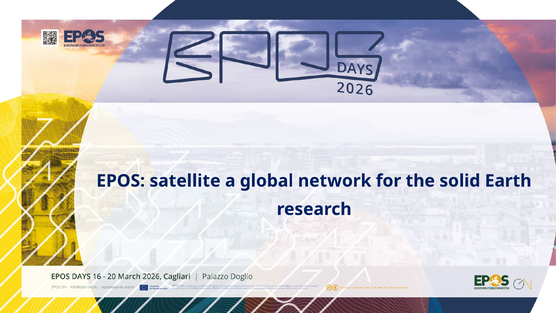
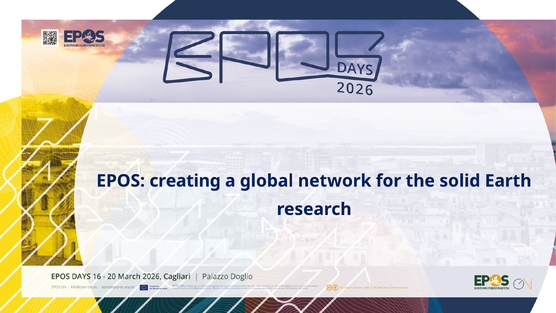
satellite: satellite -> creating (185, 181)
